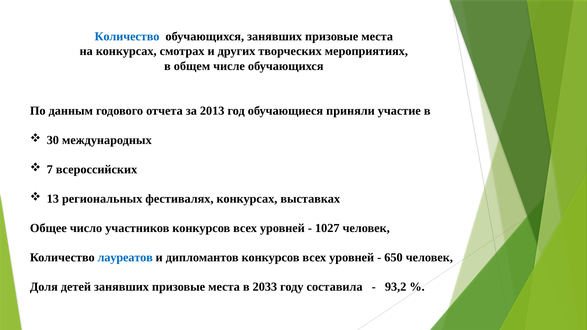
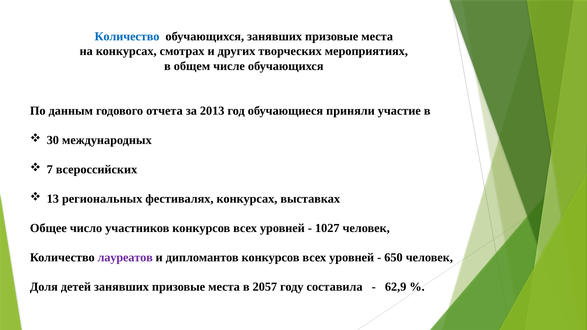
лауреатов colour: blue -> purple (125, 258)
2033: 2033 -> 2057 (265, 287)
93,2: 93,2 -> 62,9 (396, 287)
